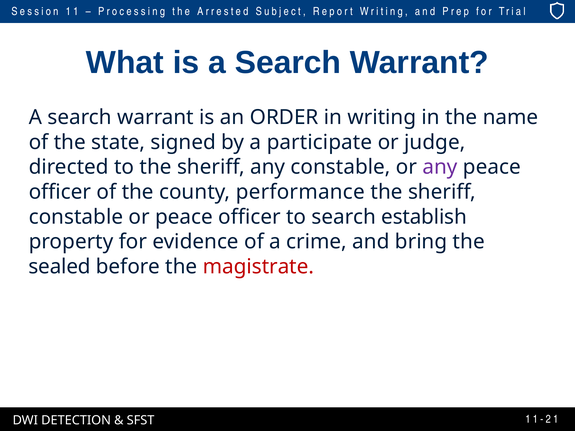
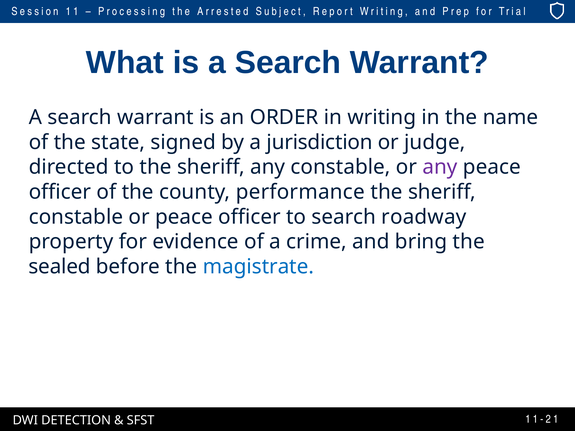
participate: participate -> jurisdiction (320, 142)
establish: establish -> roadway (424, 217)
magistrate colour: red -> blue (258, 267)
